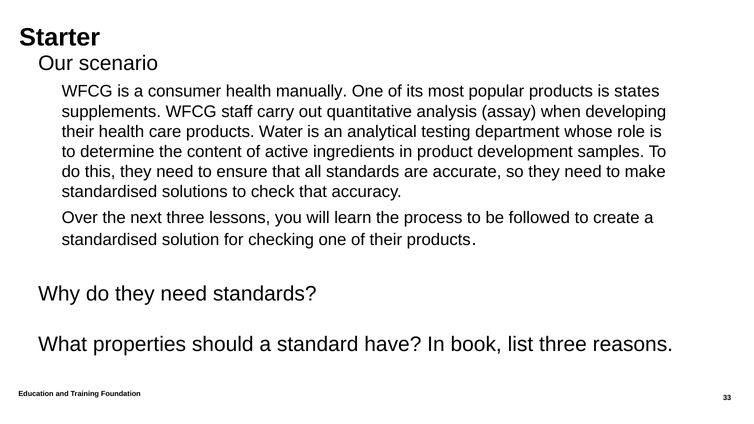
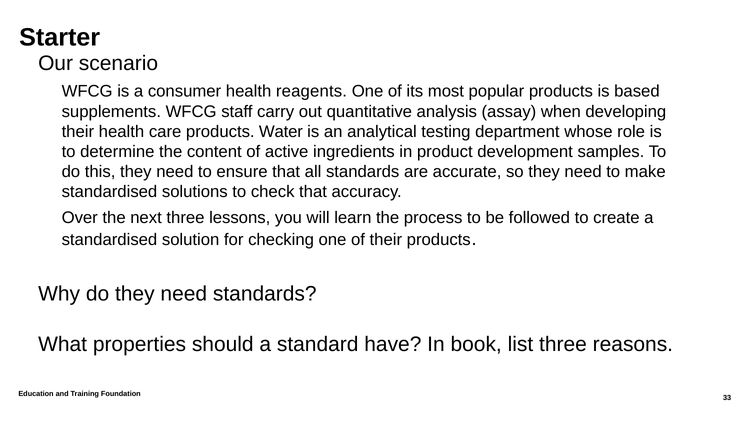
manually: manually -> reagents (311, 91)
states: states -> based (637, 91)
